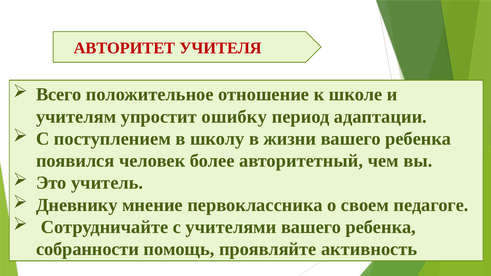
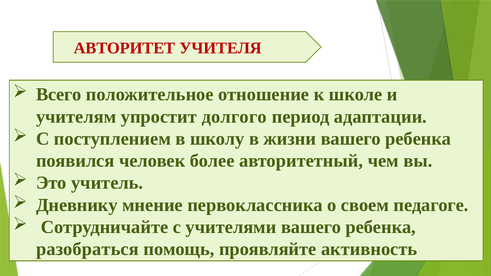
ошибку: ошибку -> долгого (234, 117)
собранности: собранности -> разобраться (87, 249)
